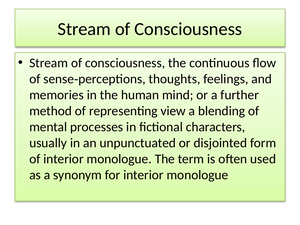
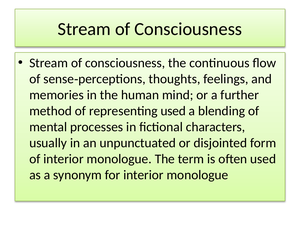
representing view: view -> used (173, 111)
